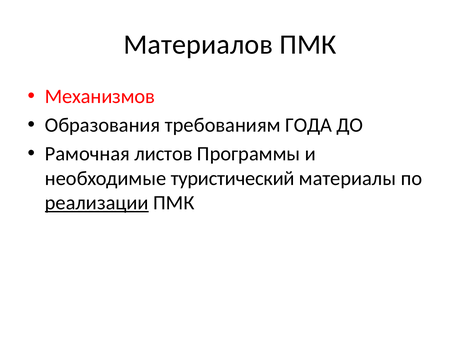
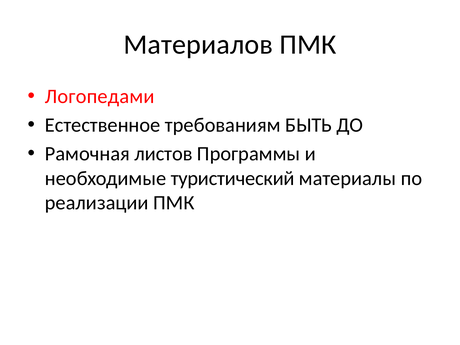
Механизмов: Механизмов -> Логопедами (100, 96)
Образования: Образования -> Естественное (103, 125)
ГОДА: ГОДА -> БЫТЬ (309, 125)
реализации underline: present -> none (97, 203)
